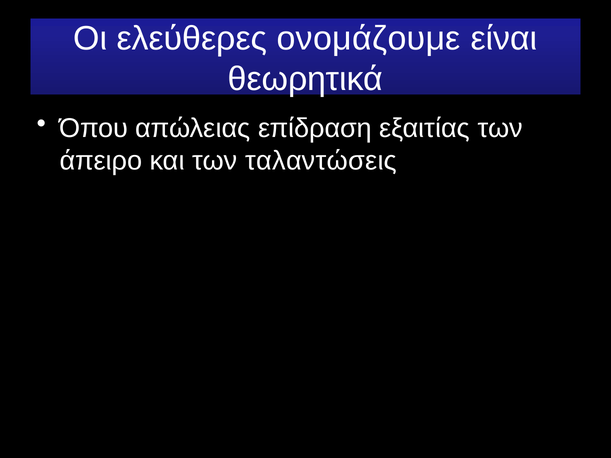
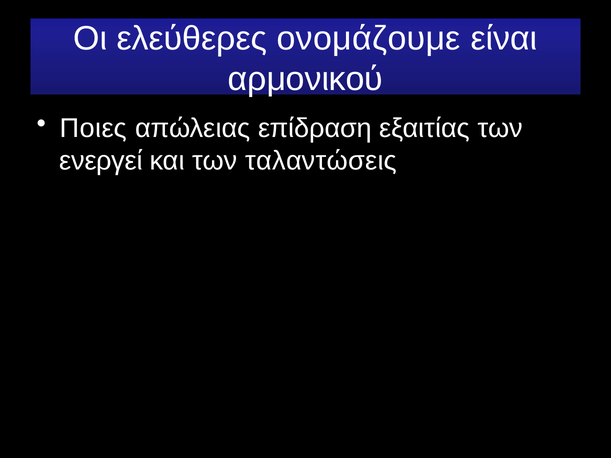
θεωρητικά: θεωρητικά -> αρμονικού (305, 79)
Όπου: Όπου -> Ποιες (93, 128)
άπειρο: άπειρο -> ενεργεί (101, 161)
